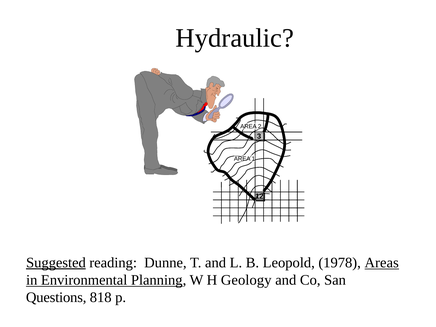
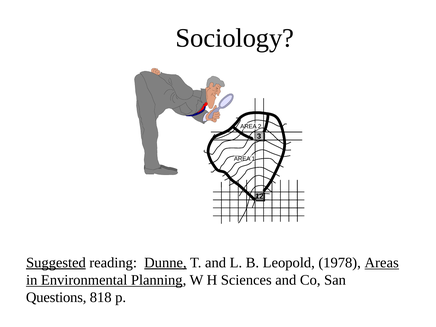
Hydraulic: Hydraulic -> Sociology (235, 38)
Dunne underline: none -> present (165, 263)
Geology: Geology -> Sciences (246, 280)
